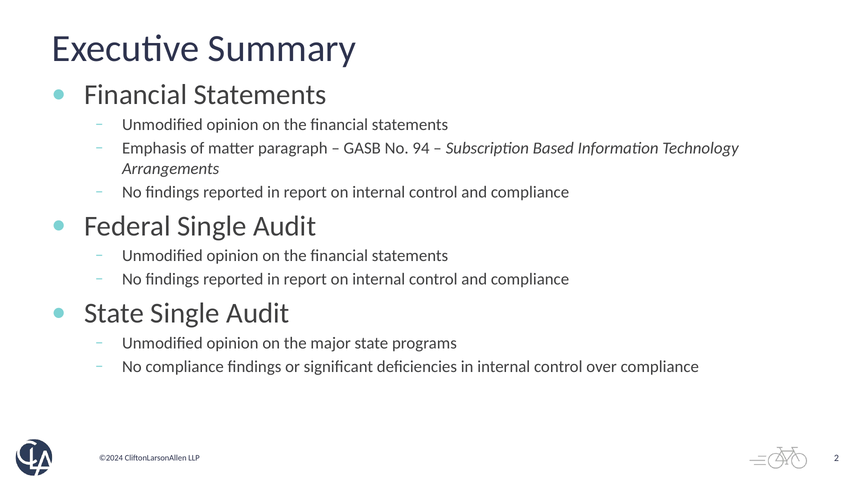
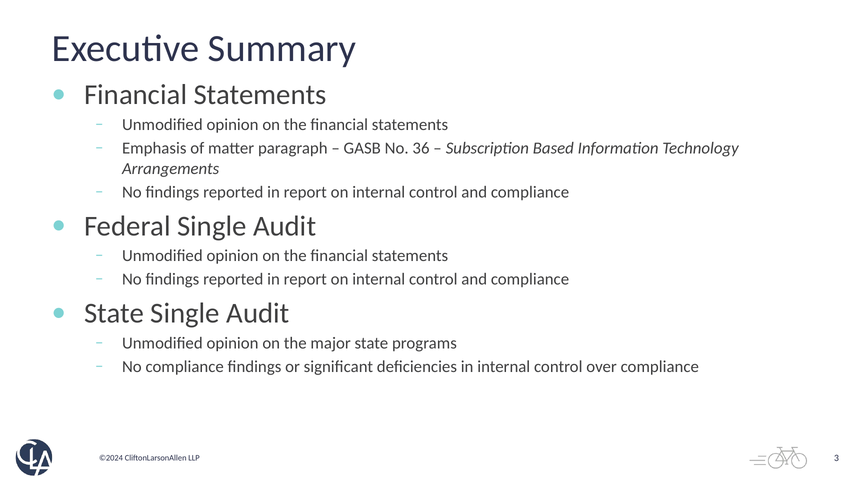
94: 94 -> 36 (421, 148)
2: 2 -> 3 (837, 458)
